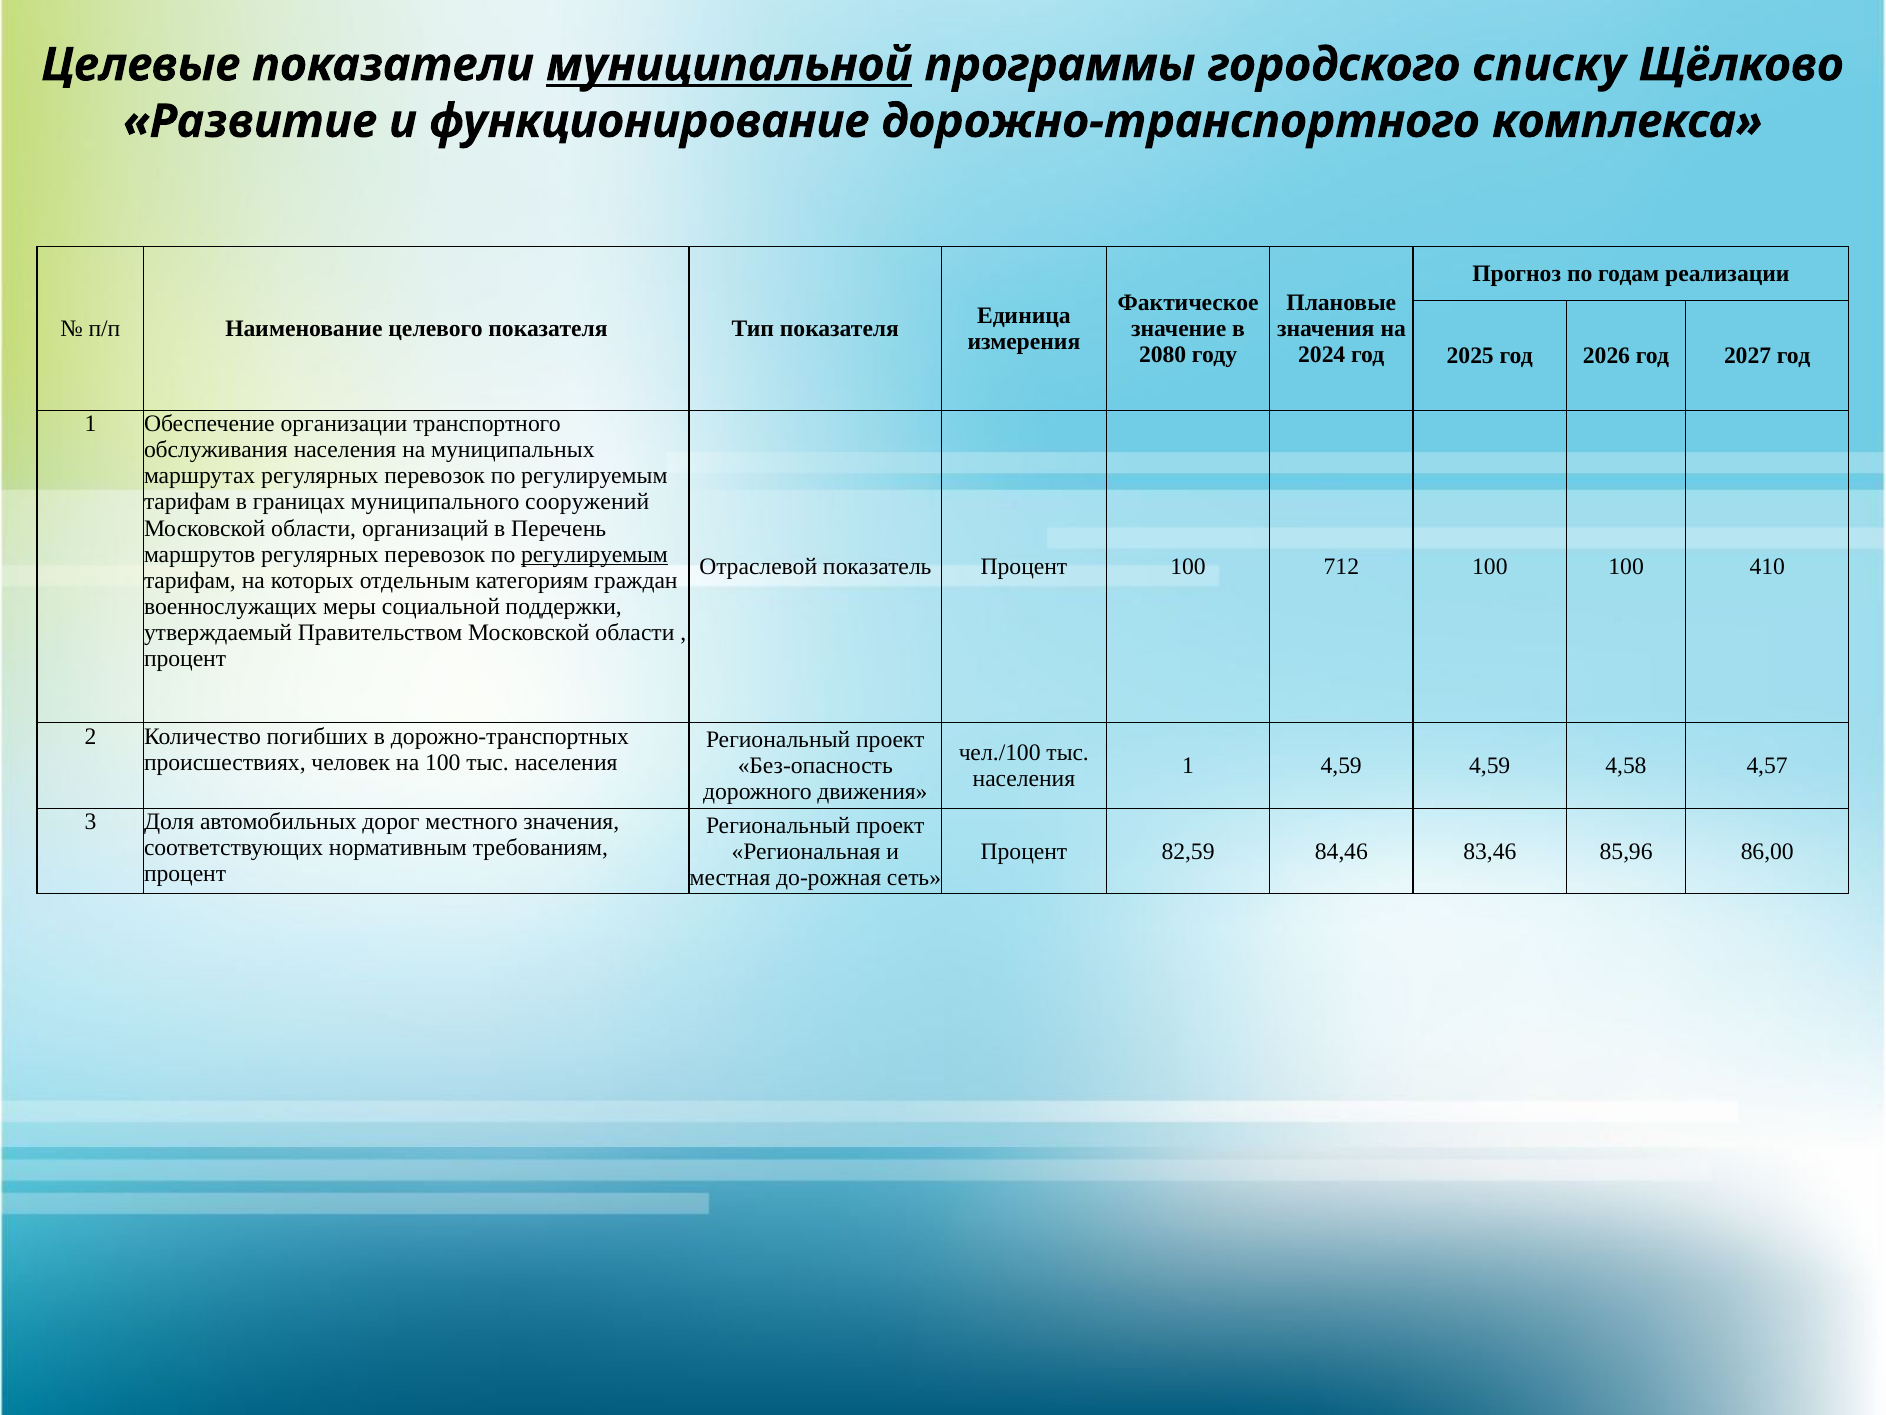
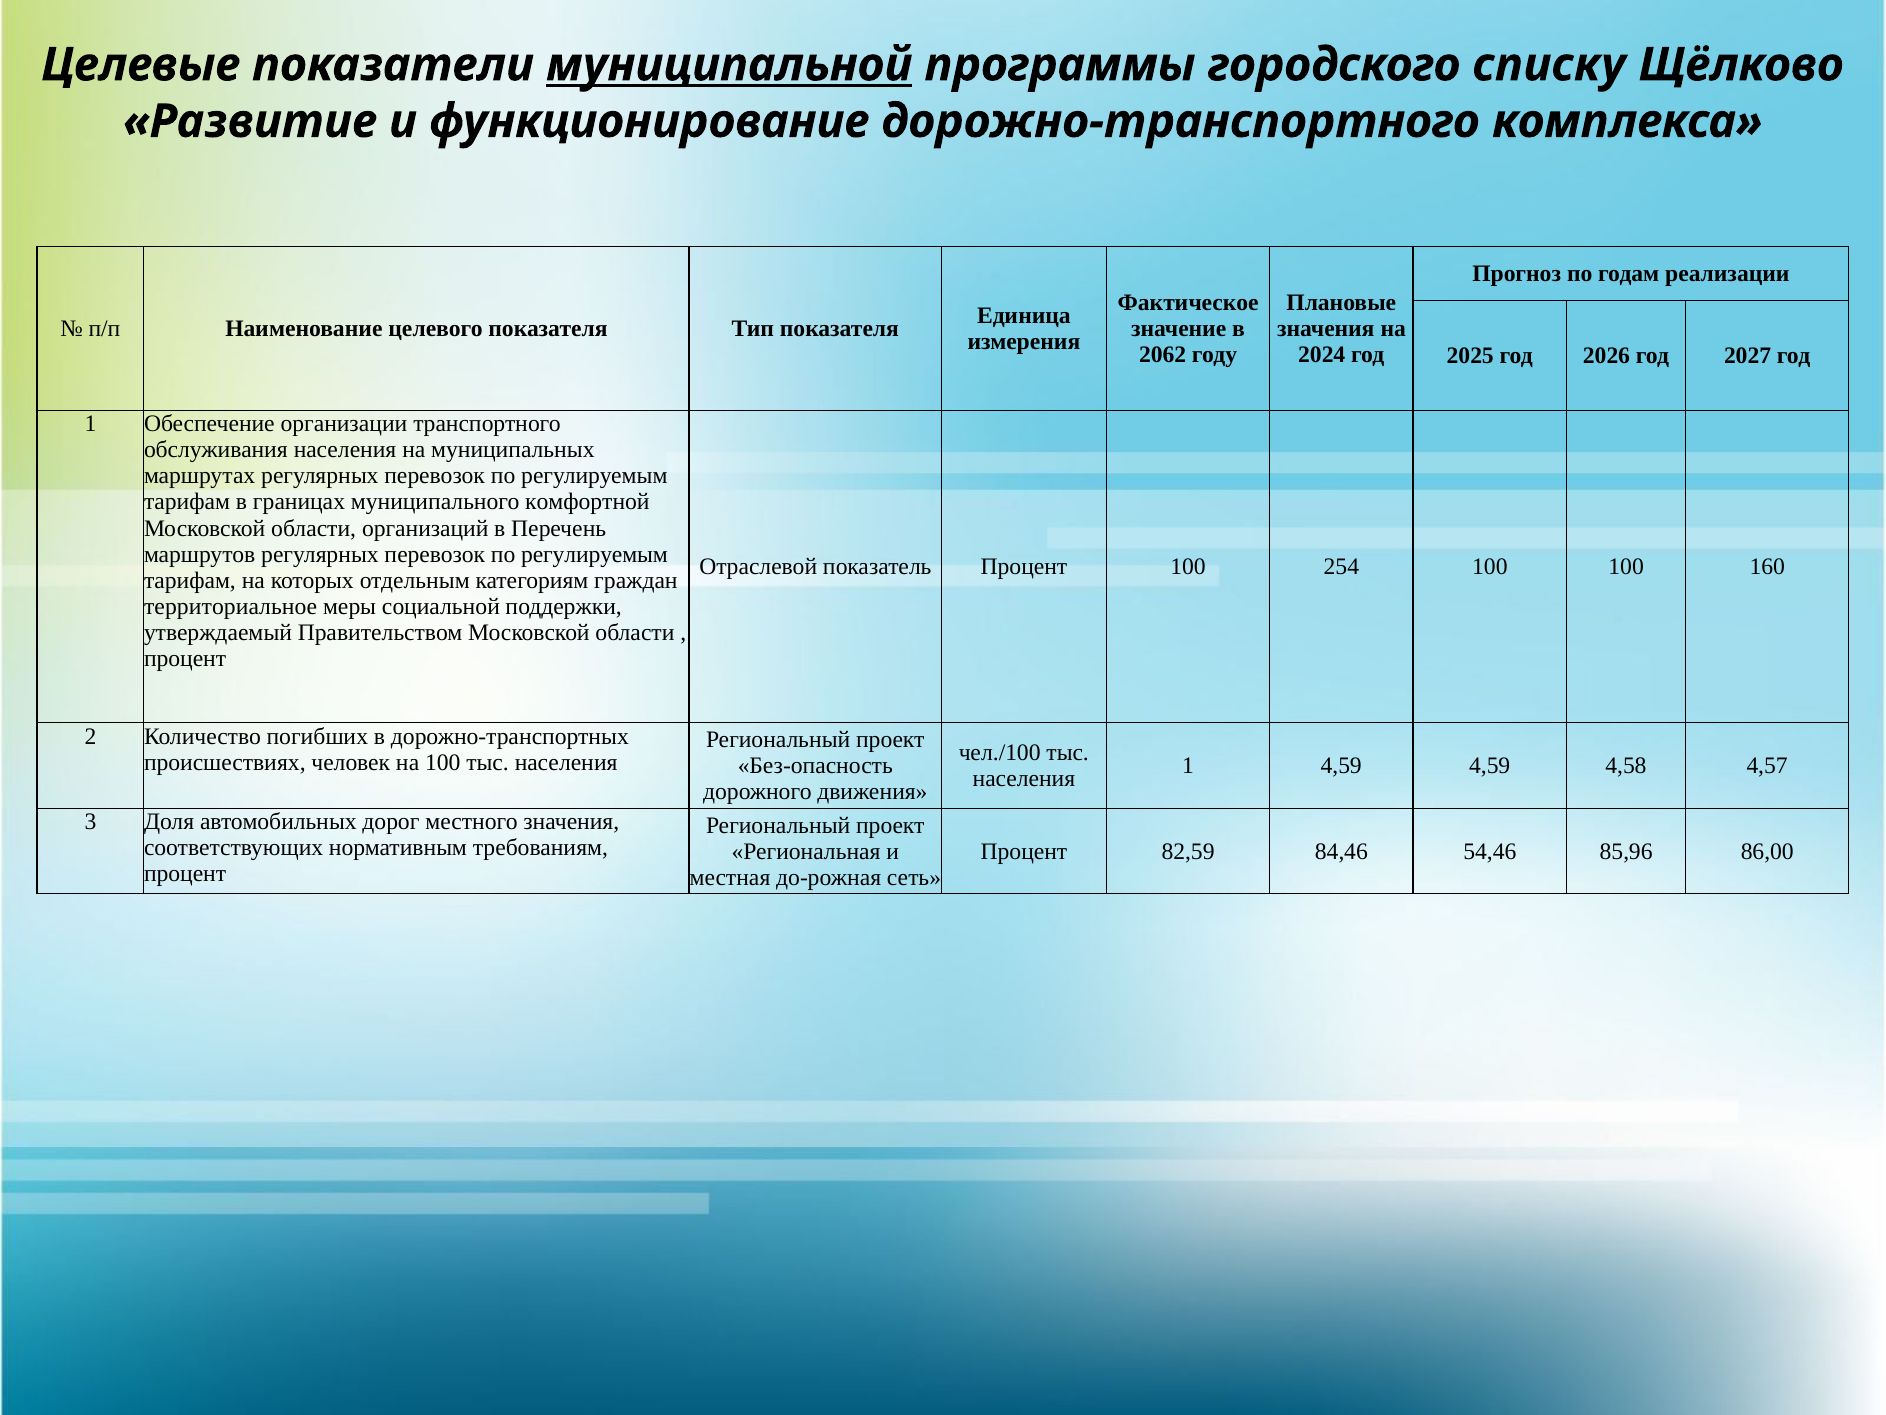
2080: 2080 -> 2062 (1163, 355)
сооружений: сооружений -> комфортной (587, 502)
регулируемым underline: present -> none (594, 554)
712: 712 -> 254 (1341, 567)
410: 410 -> 160 (1767, 567)
военнослужащих: военнослужащих -> территориальное (231, 607)
83,46: 83,46 -> 54,46 (1490, 851)
